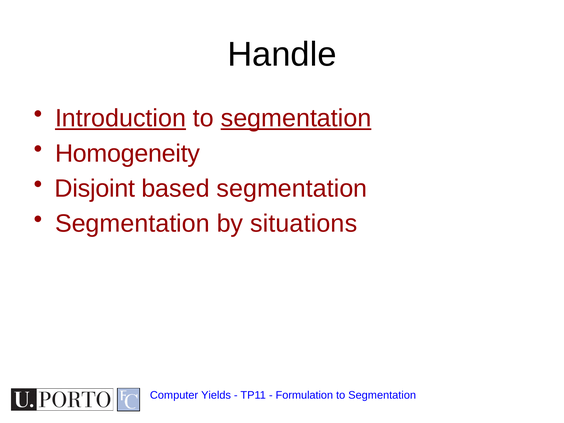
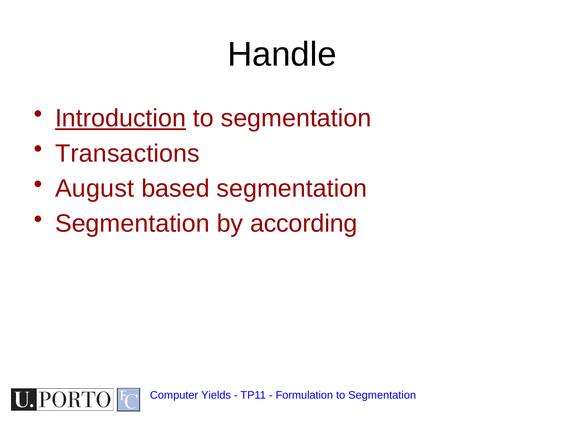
segmentation underline: present -> none (296, 118)
Homogeneity: Homogeneity -> Transactions (127, 153)
Disjoint: Disjoint -> August (95, 189)
situations: situations -> according (304, 224)
